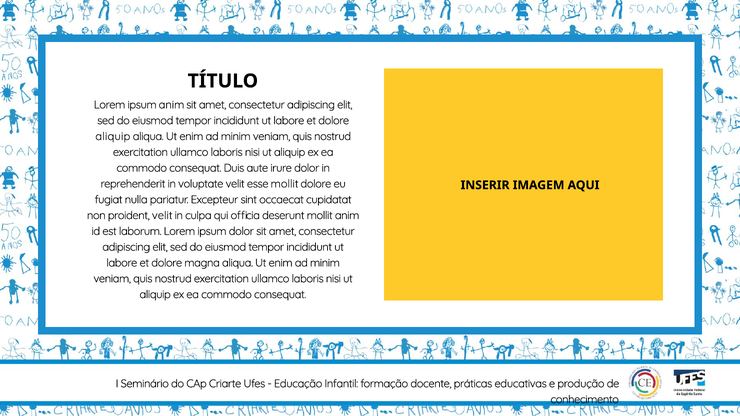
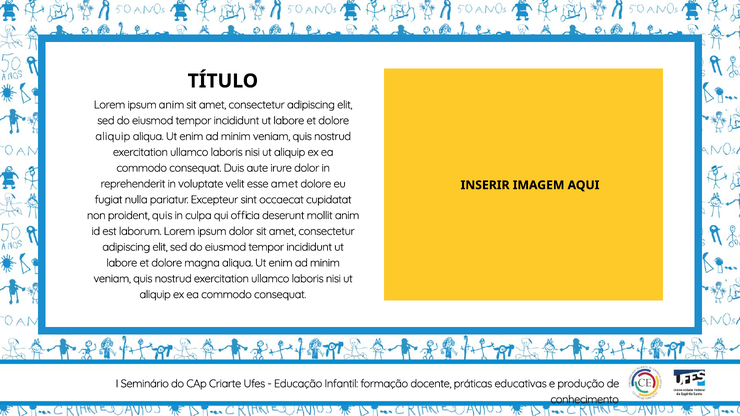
esse mollit: mollit -> amet (284, 184)
proident velit: velit -> quis (162, 216)
